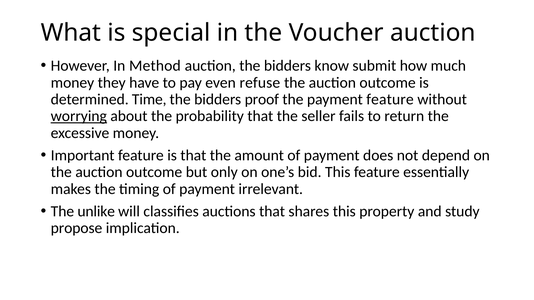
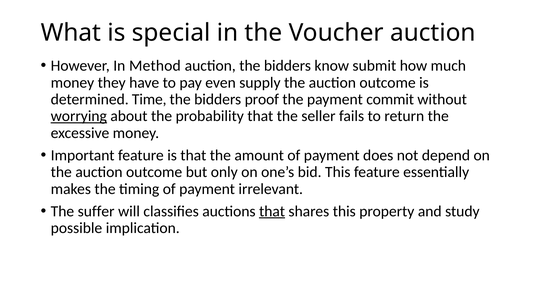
refuse: refuse -> supply (260, 83)
payment feature: feature -> commit (390, 99)
unlike: unlike -> suffer (96, 212)
that underline: none -> present (272, 212)
propose: propose -> possible (76, 228)
